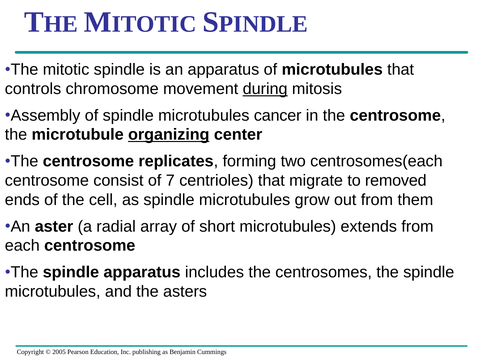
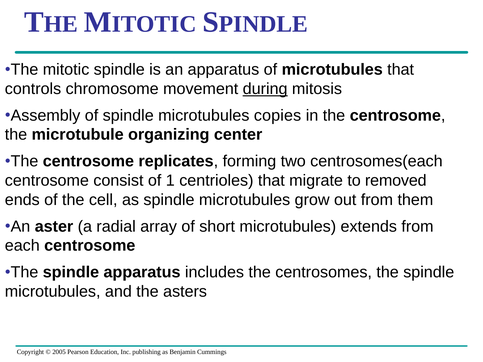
cancer: cancer -> copies (278, 115)
organizing underline: present -> none (169, 135)
7: 7 -> 1 (170, 181)
